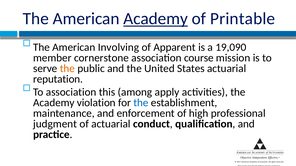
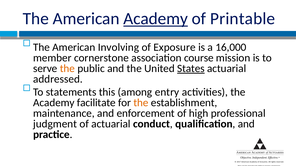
Apparent: Apparent -> Exposure (175, 47)
19,090: 19,090 -> 16,000 (231, 47)
States underline: none -> present (191, 69)
reputation: reputation -> addressed (58, 79)
To association: association -> statements (71, 92)
apply: apply -> entry (167, 92)
violation: violation -> facilitate (96, 103)
the colour: blue -> orange (141, 103)
